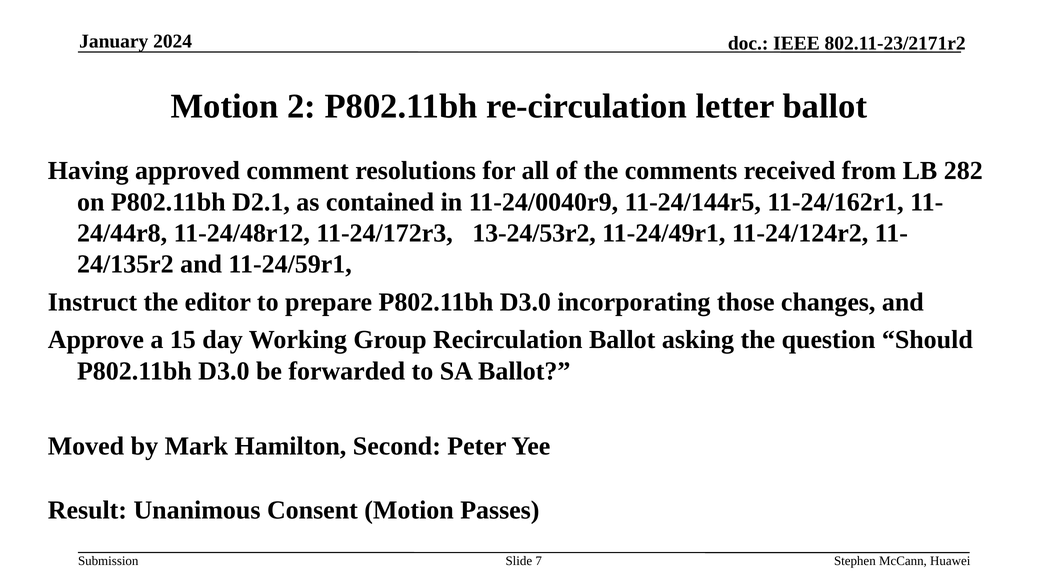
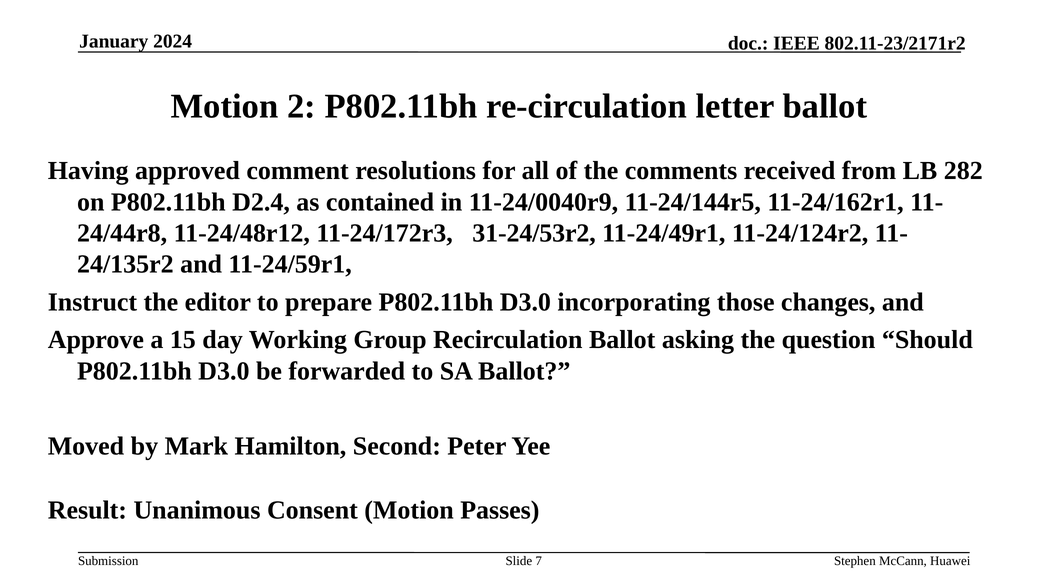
D2.1: D2.1 -> D2.4 (261, 202)
13-24/53r2: 13-24/53r2 -> 31-24/53r2 (534, 233)
